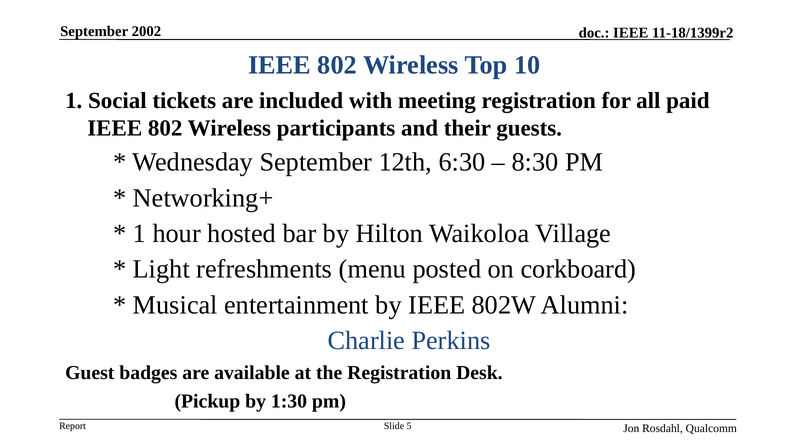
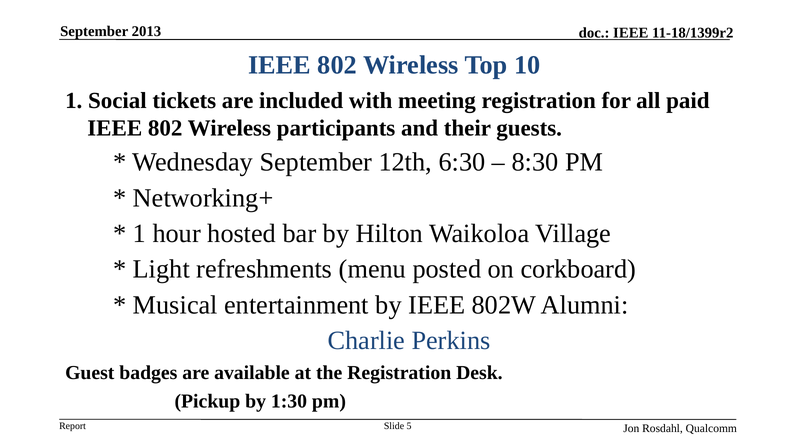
2002: 2002 -> 2013 (146, 31)
